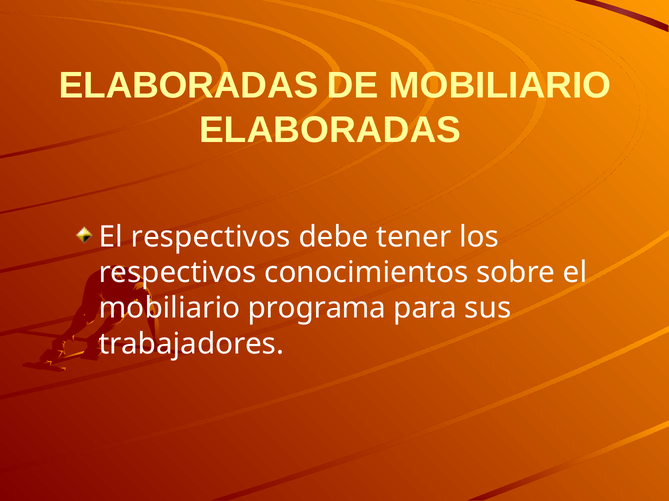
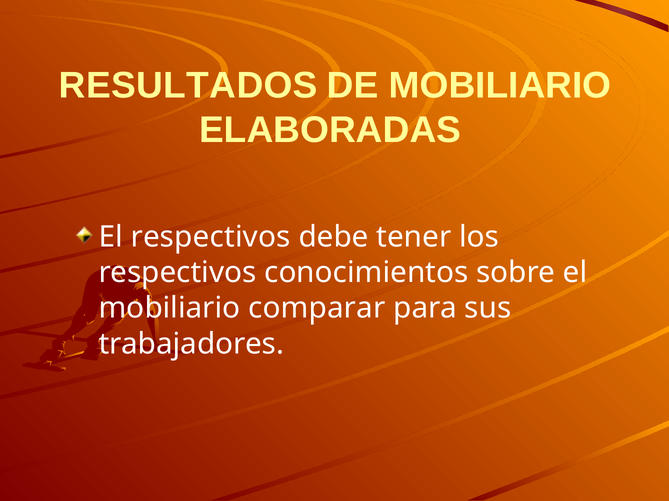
ELABORADAS: ELABORADAS -> RESULTADOS (188, 86)
programa: programa -> comparar (317, 309)
